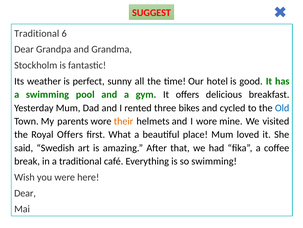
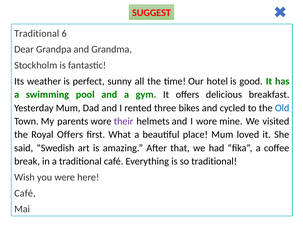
their colour: orange -> purple (124, 121)
so swimming: swimming -> traditional (214, 161)
Dear: Dear -> Café (25, 193)
